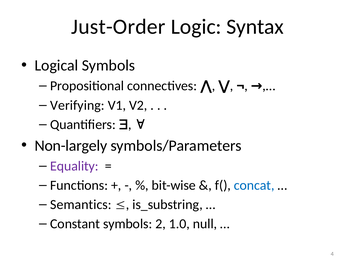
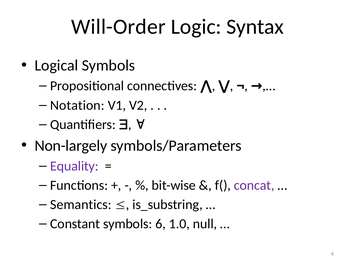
Just-Order: Just-Order -> Will-Order (118, 27)
Verifying: Verifying -> Notation (77, 105)
concat colour: blue -> purple (254, 185)
2: 2 -> 6 (161, 224)
